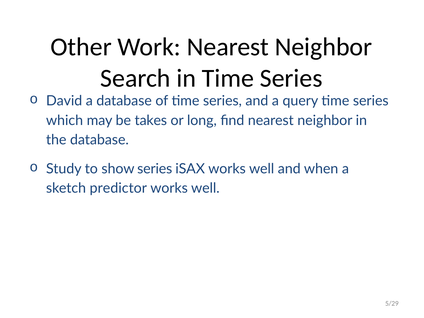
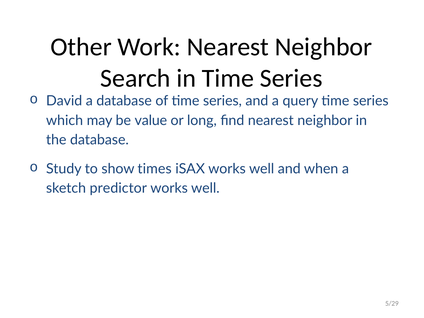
takes: takes -> value (151, 120)
show series: series -> times (155, 169)
